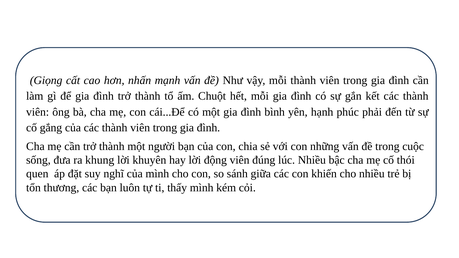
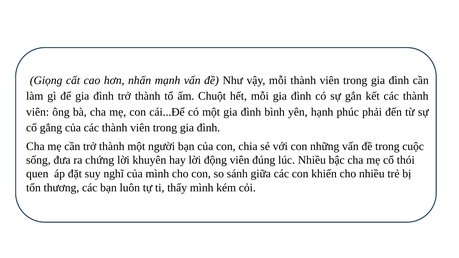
khung: khung -> chứng (100, 160)
